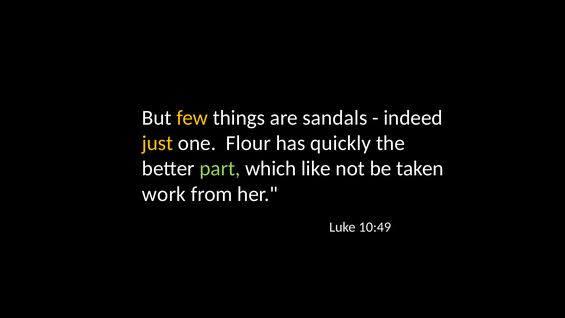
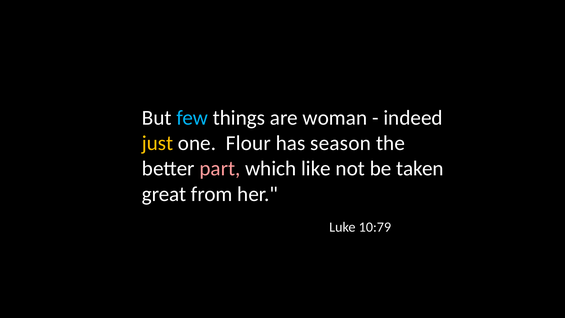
few colour: yellow -> light blue (192, 118)
sandals: sandals -> woman (335, 118)
quickly: quickly -> season (341, 143)
part colour: light green -> pink (220, 169)
work: work -> great (164, 194)
10:49: 10:49 -> 10:79 (375, 227)
